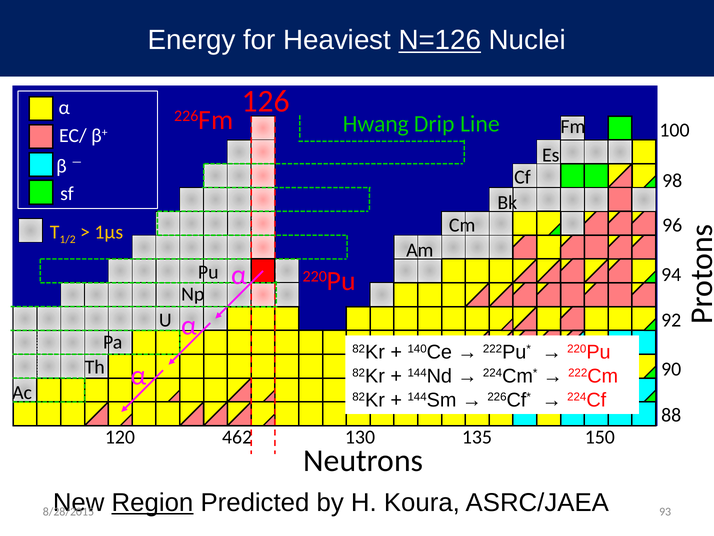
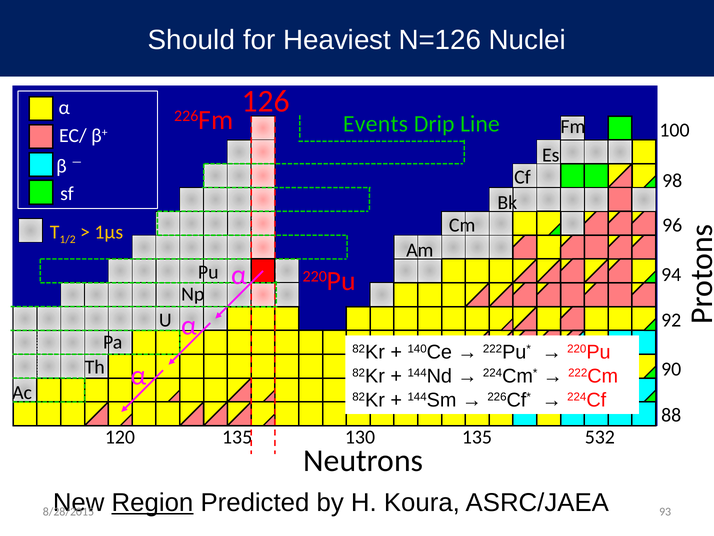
Energy: Energy -> Should (192, 40)
N=126 underline: present -> none (440, 40)
Hwang: Hwang -> Events (375, 124)
120 462: 462 -> 135 (237, 437)
150: 150 -> 532 (600, 437)
